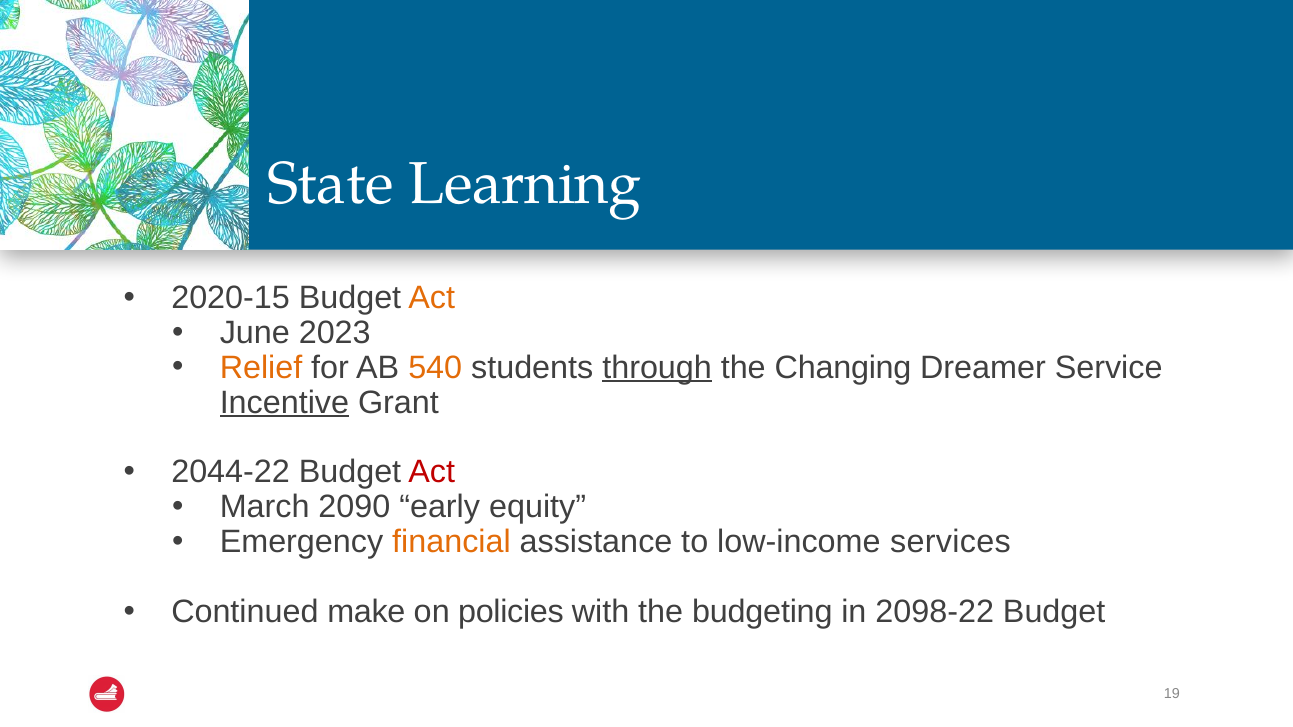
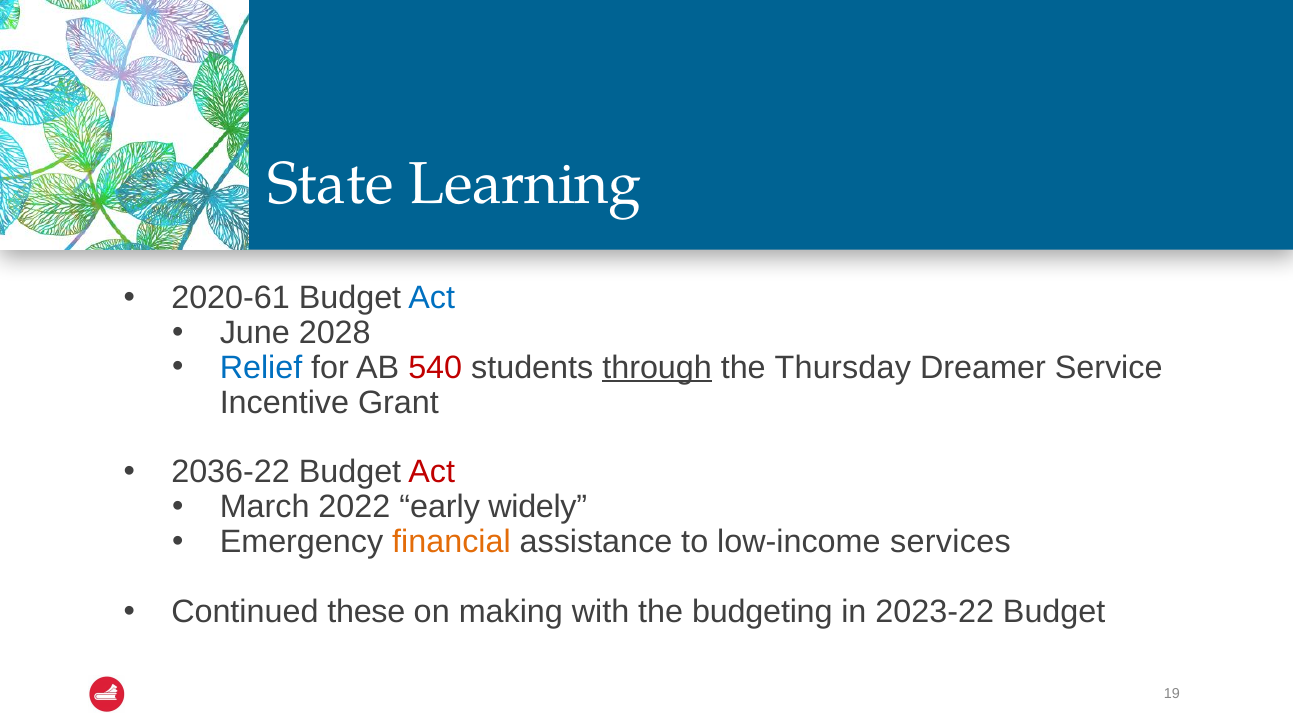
2020-15: 2020-15 -> 2020-61 (231, 298)
Act colour: orange -> blue (432, 298)
2023: 2023 -> 2028 (335, 333)
Relief colour: orange -> blue (261, 368)
540 colour: orange -> red (435, 368)
Changing: Changing -> Thursday (843, 368)
Incentive underline: present -> none (284, 403)
2044-22: 2044-22 -> 2036-22 (231, 472)
2090: 2090 -> 2022 (354, 507)
equity: equity -> widely (538, 507)
make: make -> these (366, 612)
policies: policies -> making (511, 612)
2098-22: 2098-22 -> 2023-22 (935, 612)
